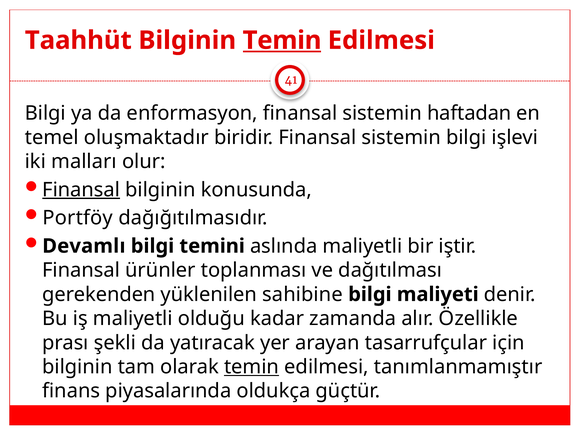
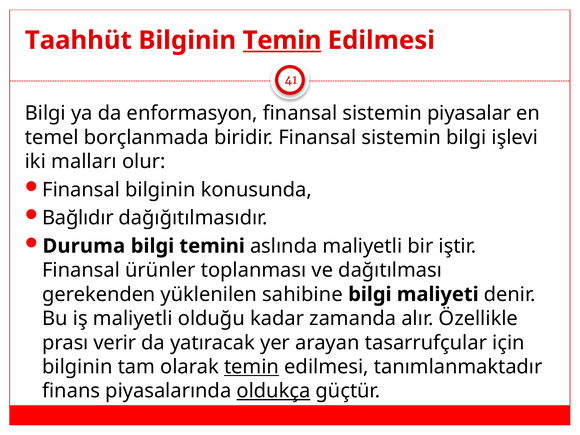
haftadan: haftadan -> piyasalar (469, 113)
oluşmaktadır: oluşmaktadır -> borçlanmada (146, 137)
Finansal underline: present -> none (81, 190)
Portföy: Portföy -> Bağlıdır (78, 218)
Devamlı: Devamlı -> Duruma (84, 246)
şekli: şekli -> verir (115, 343)
tanımlanmamıştır: tanımlanmamıştır -> tanımlanmaktadır (458, 367)
oldukça underline: none -> present (273, 391)
